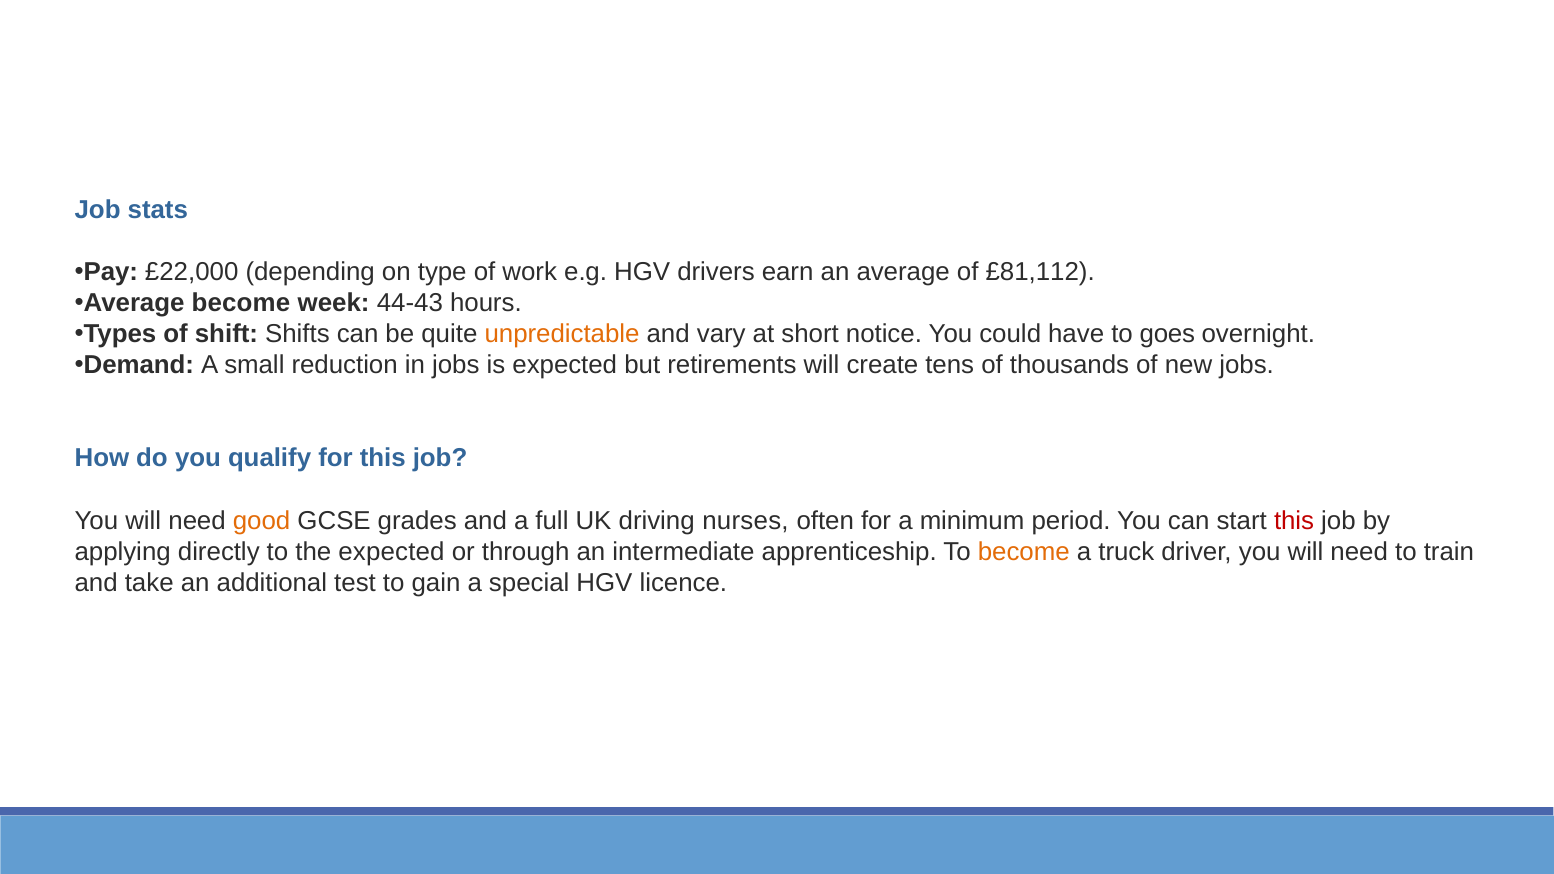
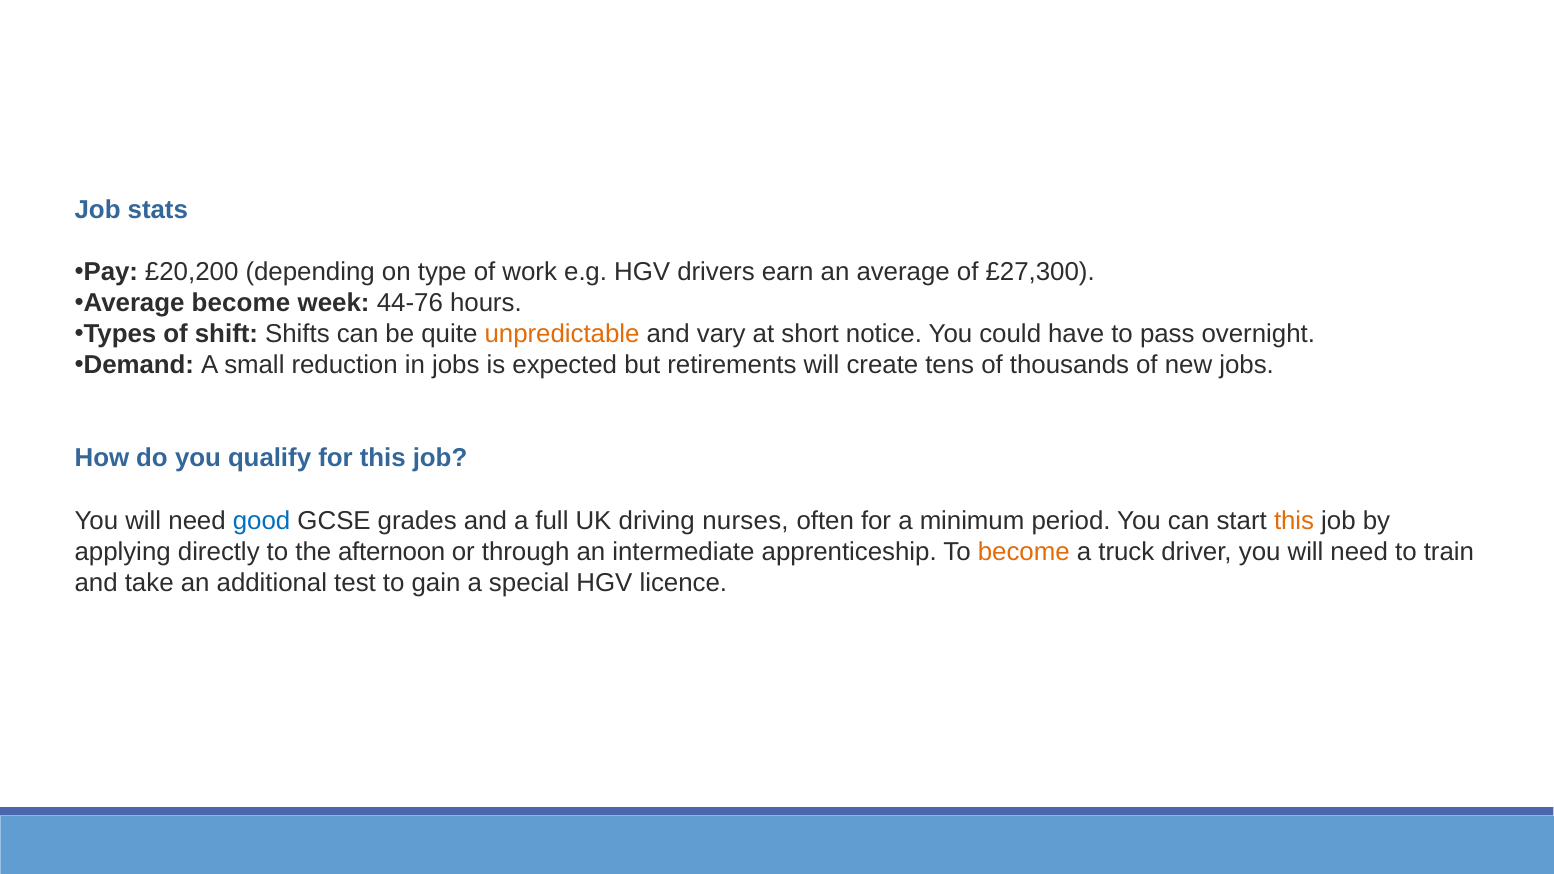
£22,000: £22,000 -> £20,200 (192, 272)
£81,112: £81,112 -> £27,300 (1040, 272)
44-43: 44-43 -> 44-76 (410, 303)
goes: goes -> pass (1167, 334)
good colour: orange -> blue (262, 521)
this colour: red -> orange (1294, 521)
the expected: expected -> afternoon (392, 552)
